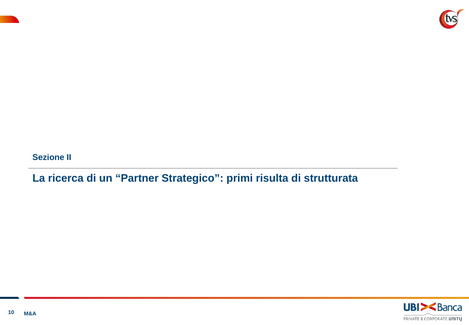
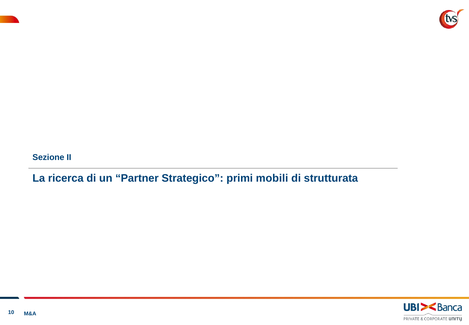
risulta: risulta -> mobili (272, 178)
